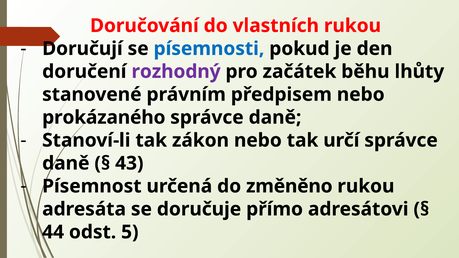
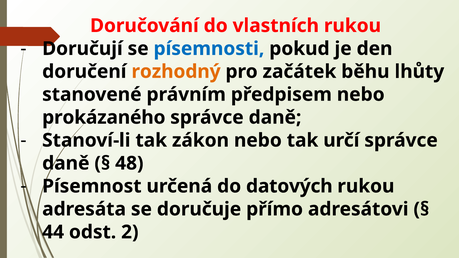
rozhodný colour: purple -> orange (176, 72)
43: 43 -> 48 (129, 163)
změněno: změněno -> datových (289, 186)
5: 5 -> 2 (130, 232)
